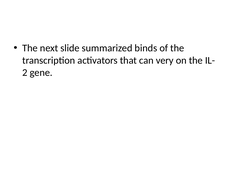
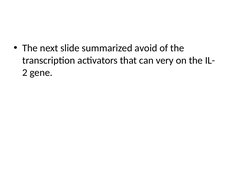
binds: binds -> avoid (146, 48)
